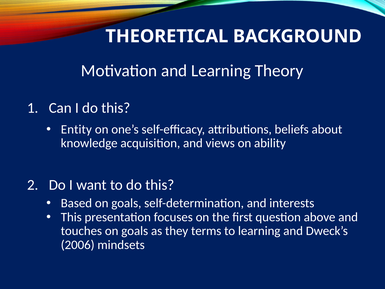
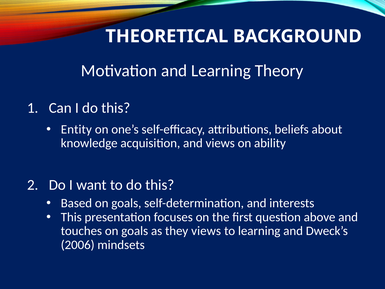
they terms: terms -> views (206, 231)
